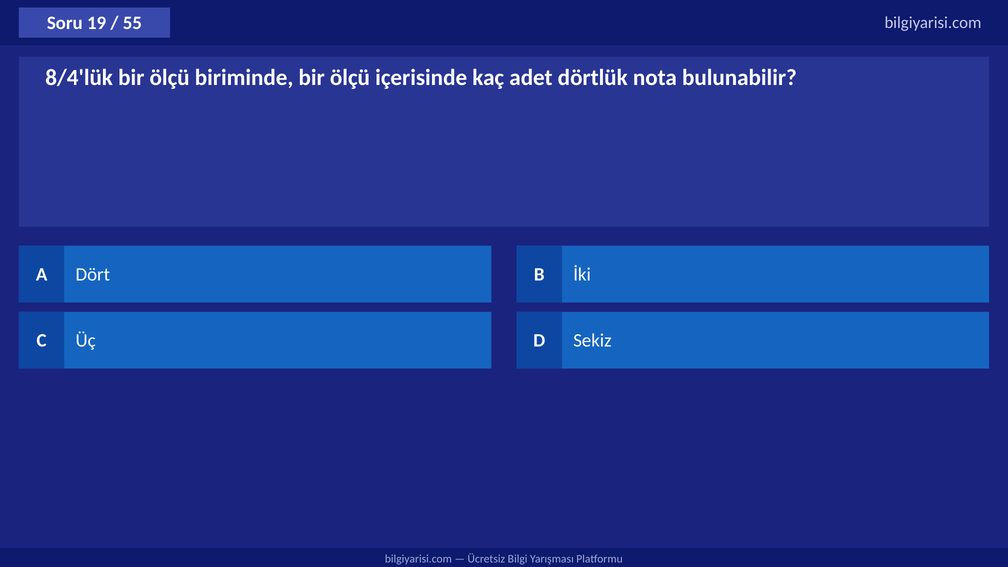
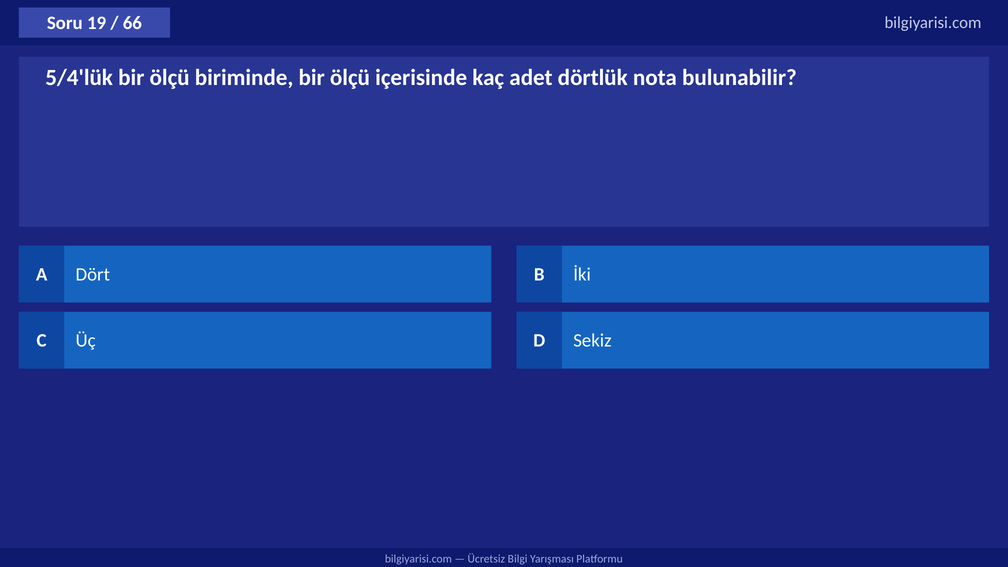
55: 55 -> 66 (132, 23)
8/4'lük: 8/4'lük -> 5/4'lük (79, 78)
